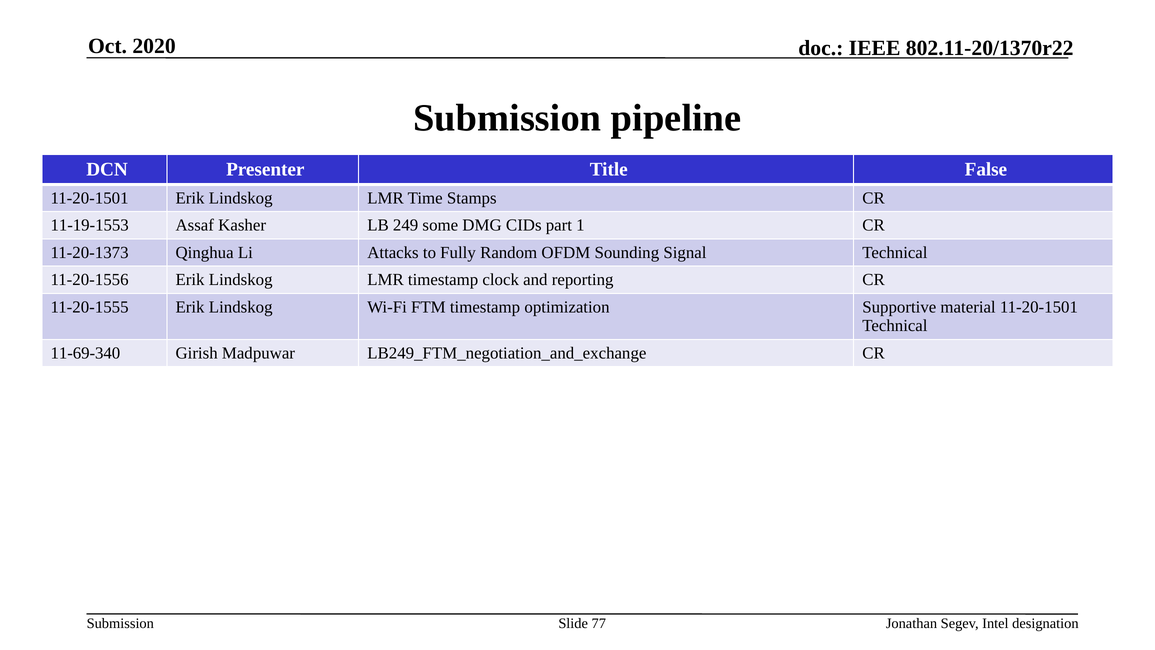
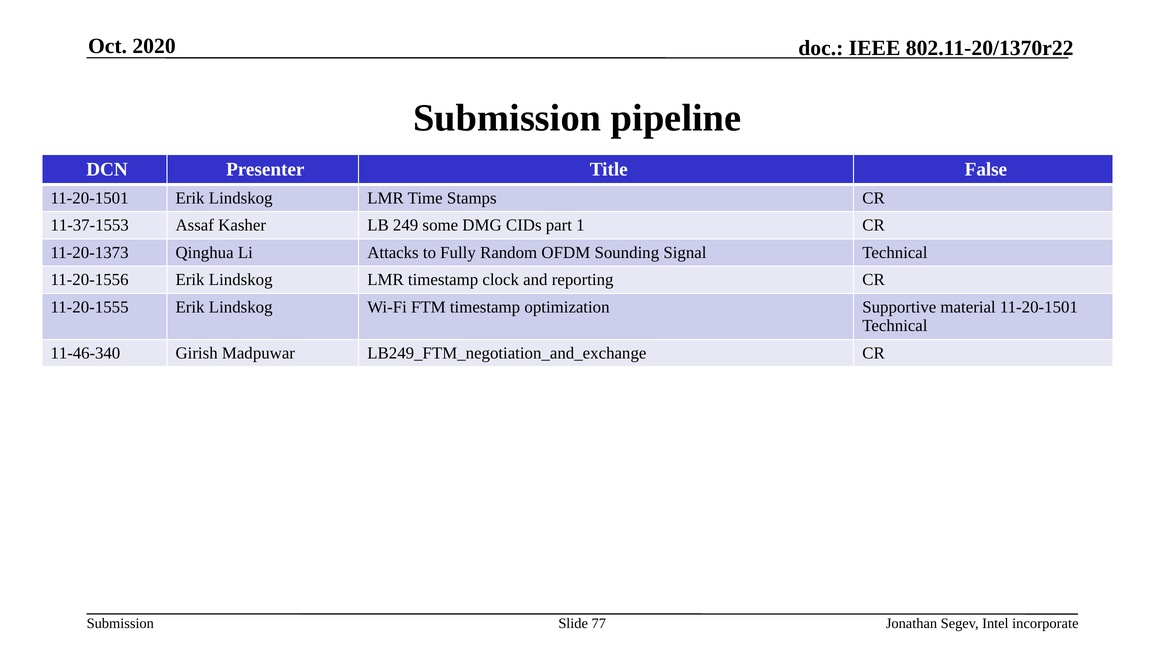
11-19-1553: 11-19-1553 -> 11-37-1553 (90, 225)
11-69-340: 11-69-340 -> 11-46-340 (85, 353)
designation: designation -> incorporate (1045, 623)
